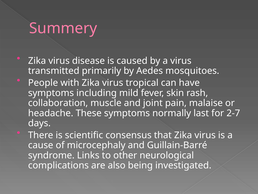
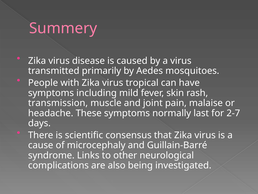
collaboration: collaboration -> transmission (58, 103)
